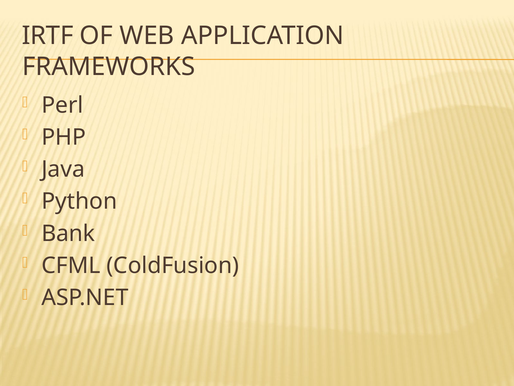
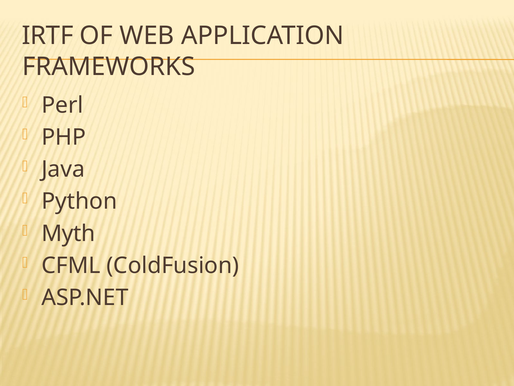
Bank: Bank -> Myth (68, 233)
